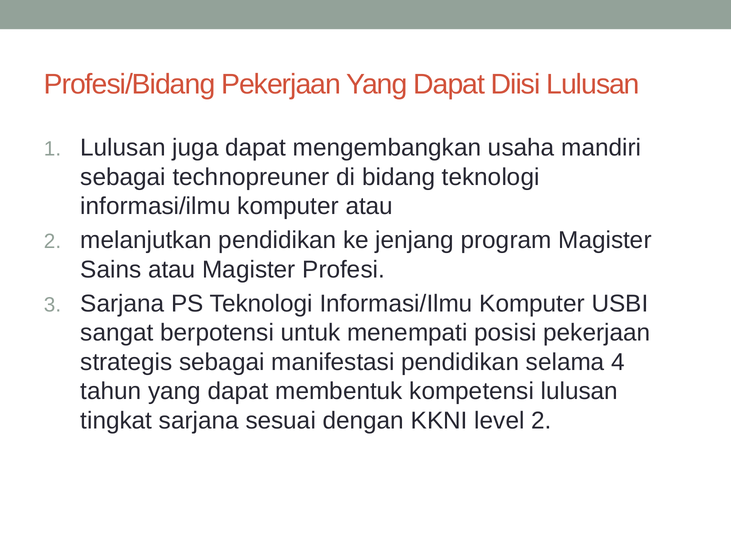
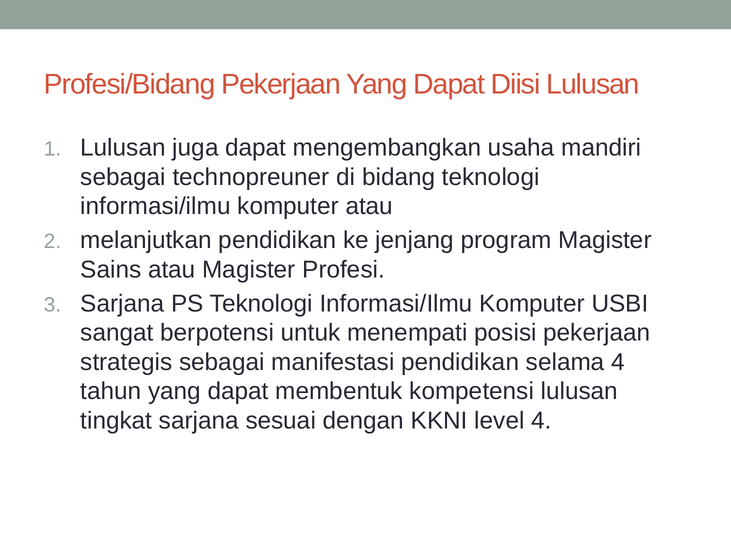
level 2: 2 -> 4 (541, 421)
